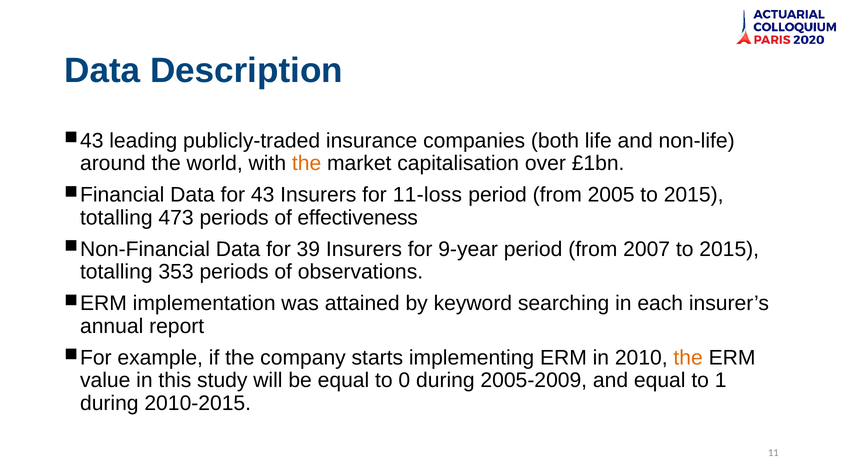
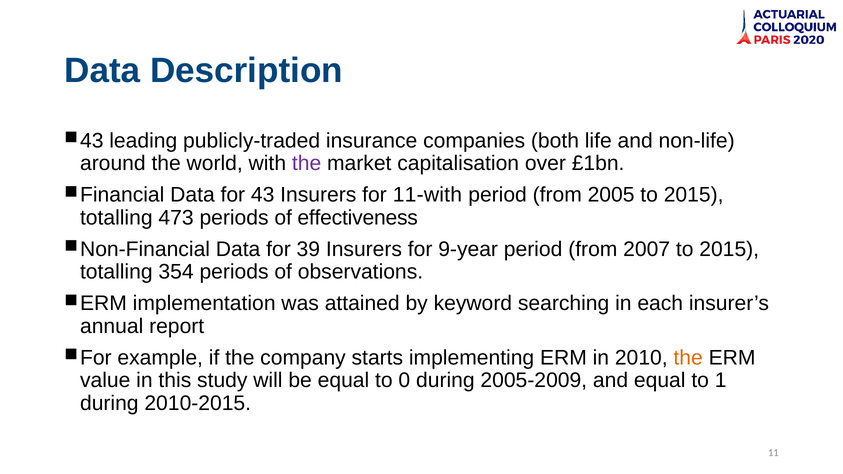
the colour: orange -> purple (307, 163)
11-loss: 11-loss -> 11-with (427, 195)
353: 353 -> 354 (176, 272)
